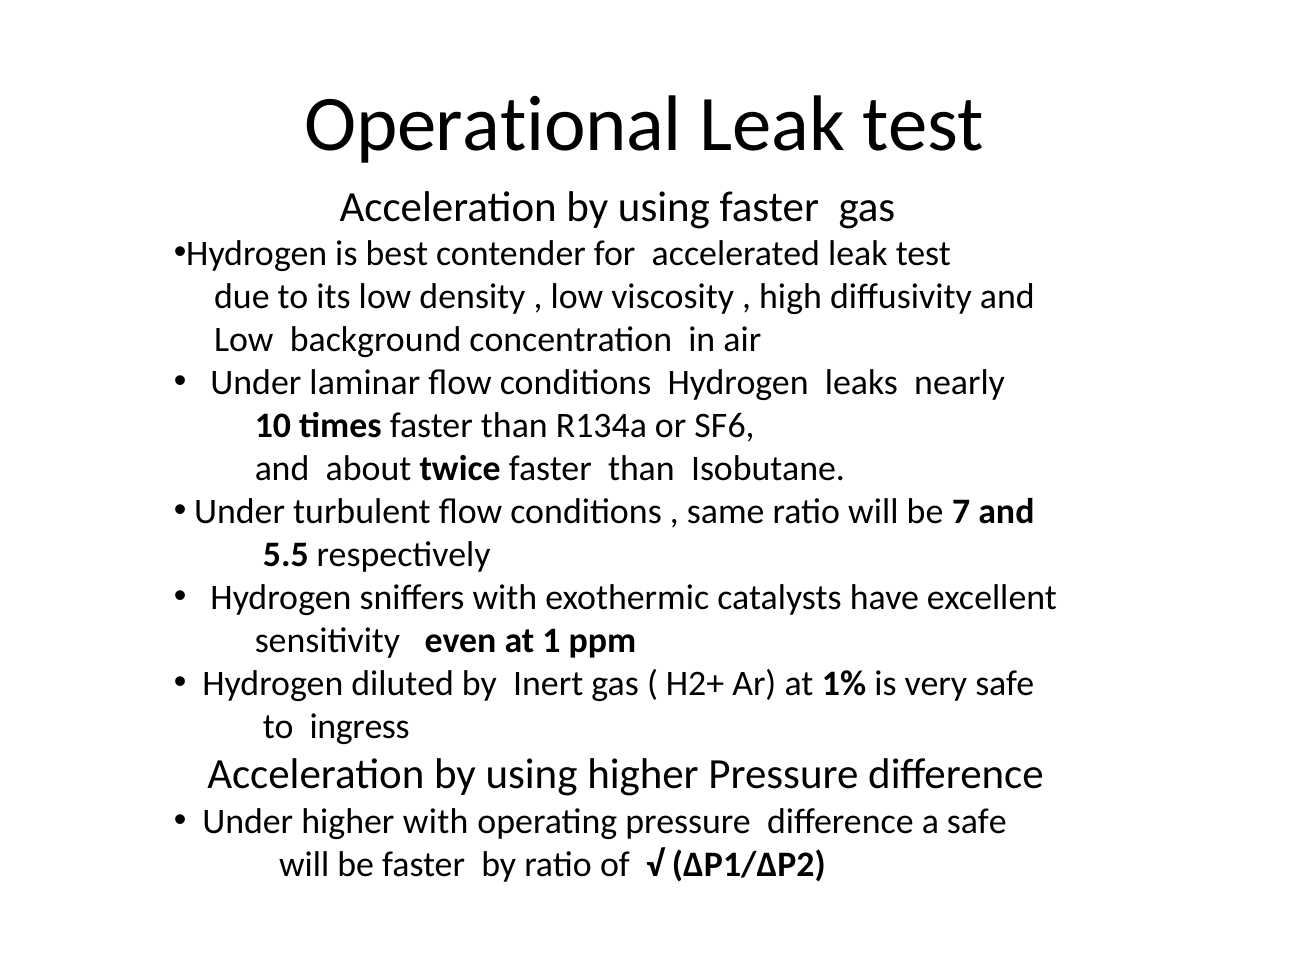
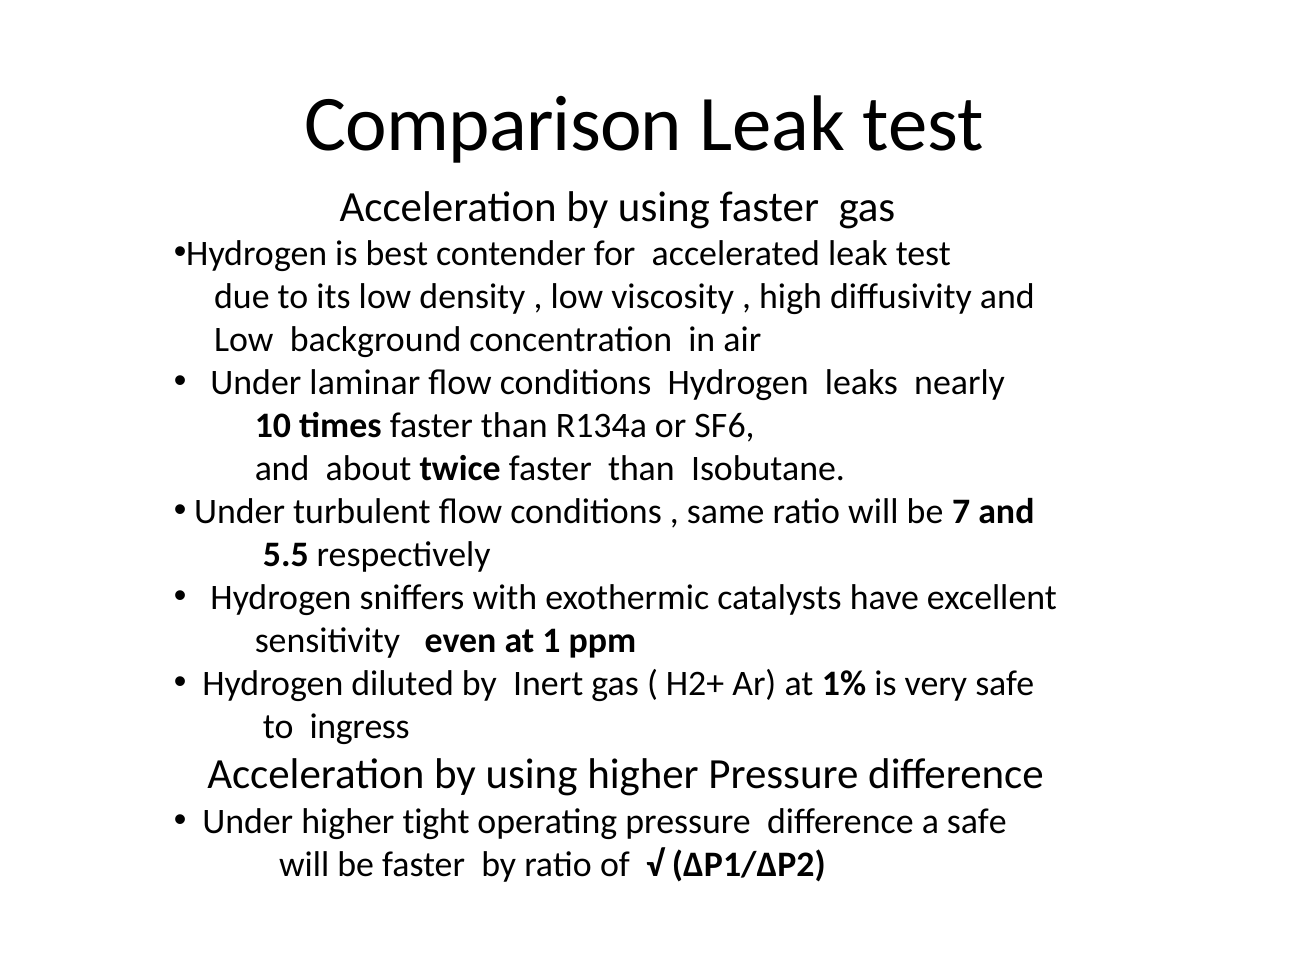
Operational: Operational -> Comparison (493, 125)
higher with: with -> tight (436, 821)
